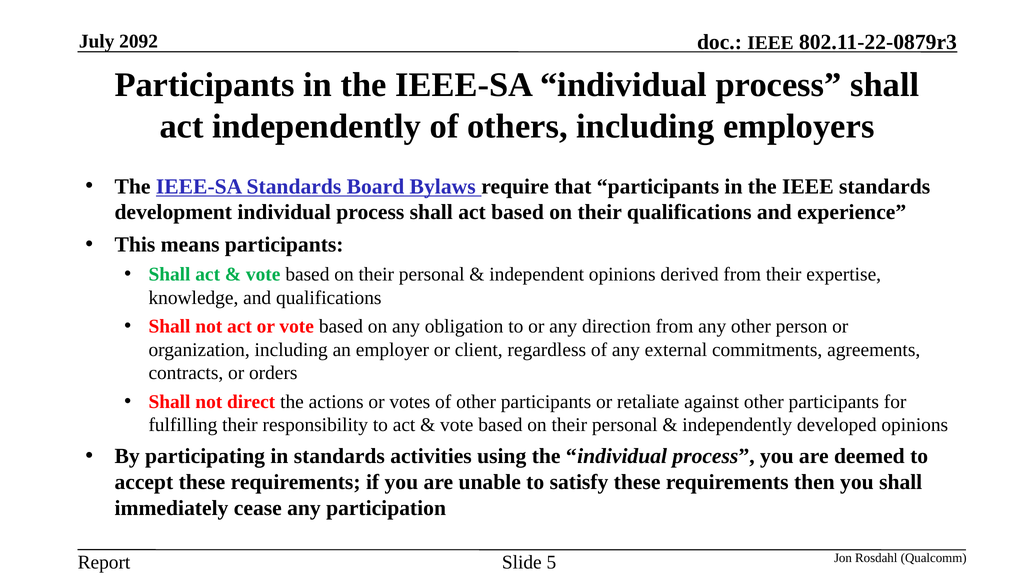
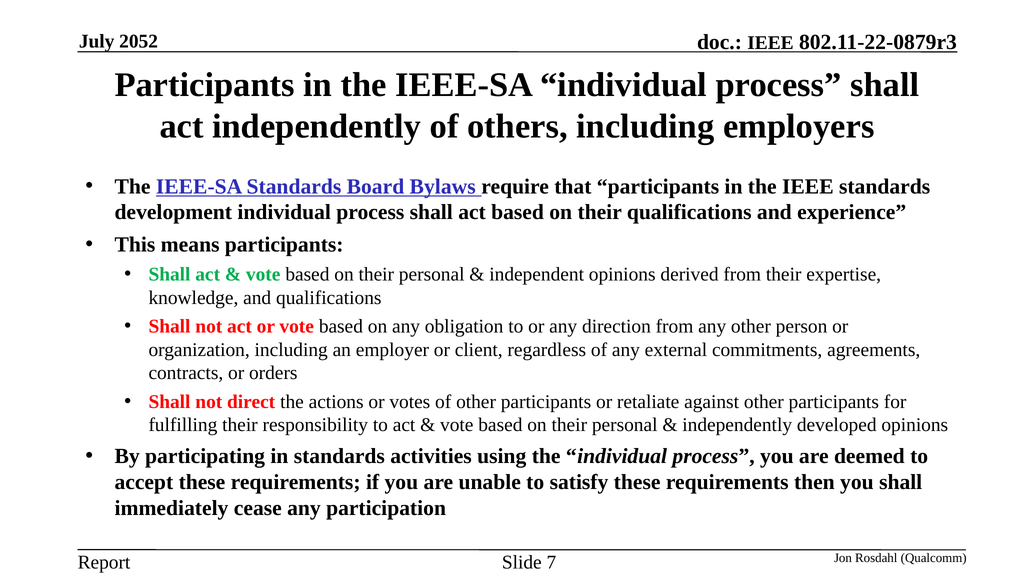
2092: 2092 -> 2052 (139, 41)
5: 5 -> 7 (551, 563)
